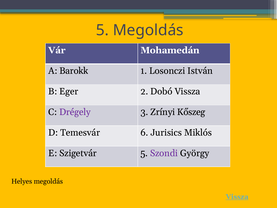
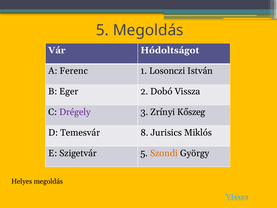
Mohamedán: Mohamedán -> Hódoltságot (170, 50)
Barokk: Barokk -> Ferenc (74, 71)
6: 6 -> 8 (144, 132)
Szondi colour: purple -> orange (164, 153)
